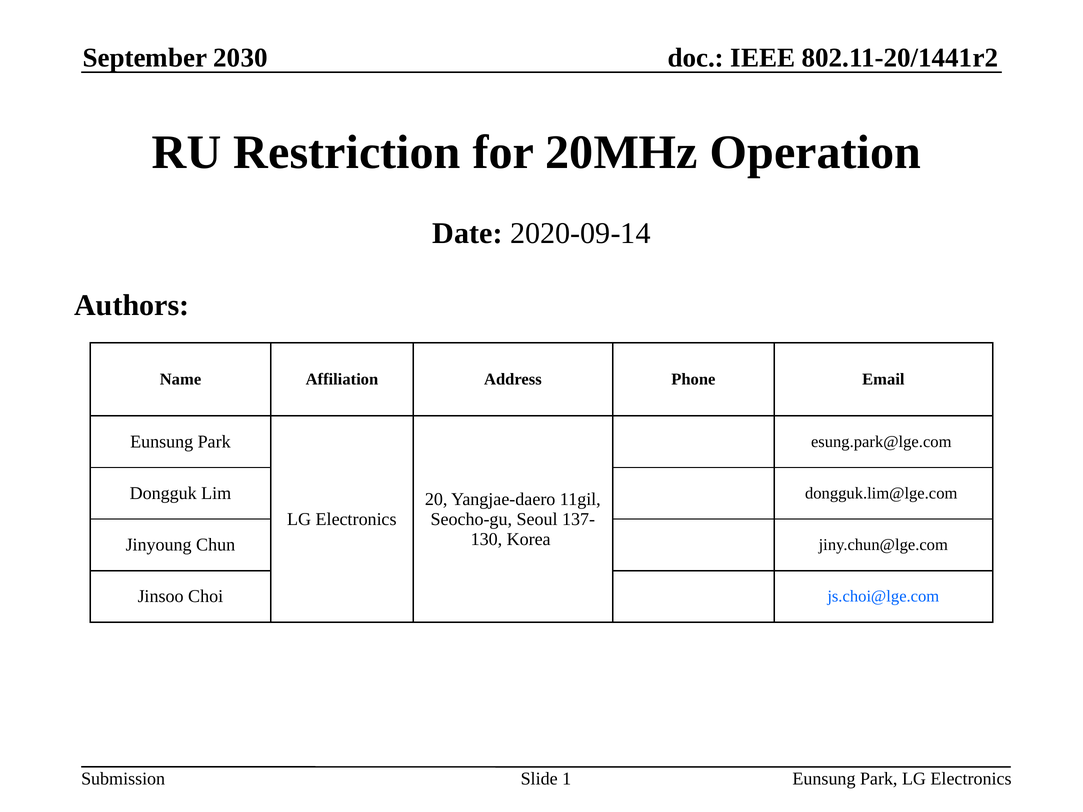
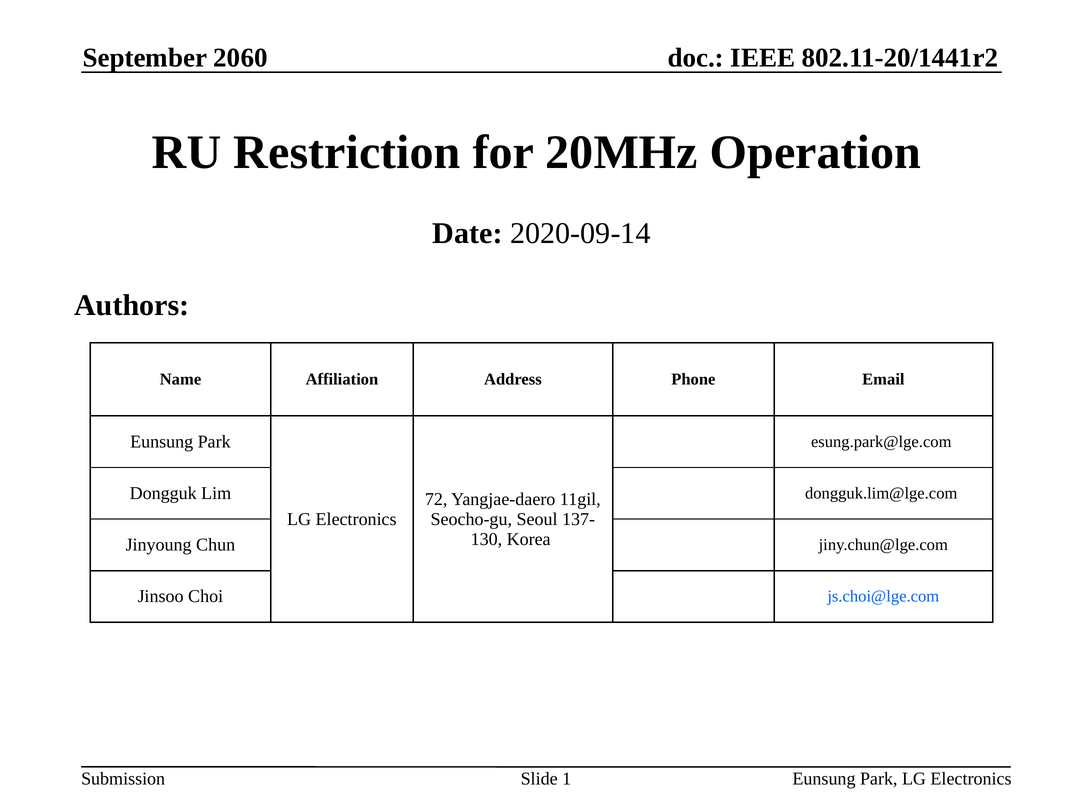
2030: 2030 -> 2060 (241, 58)
20: 20 -> 72 (436, 499)
